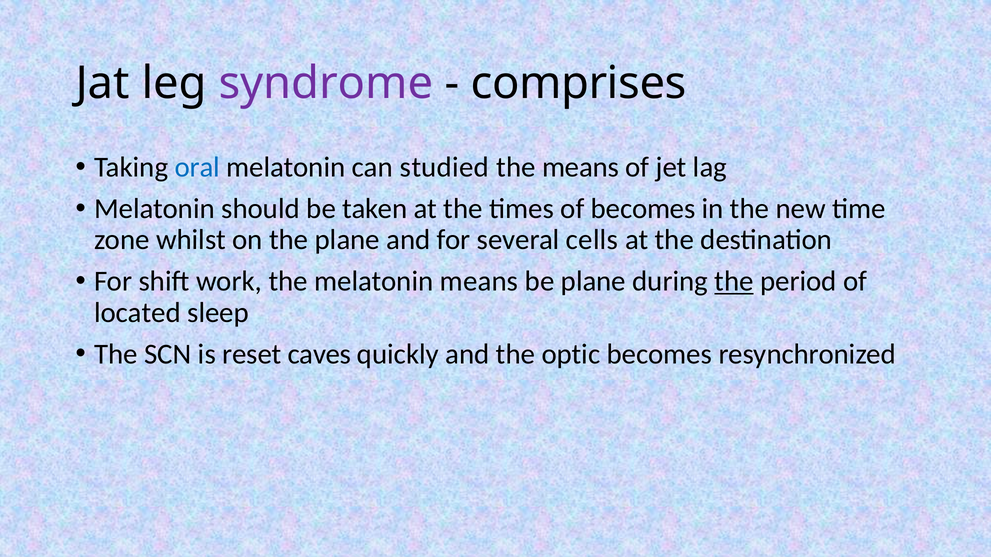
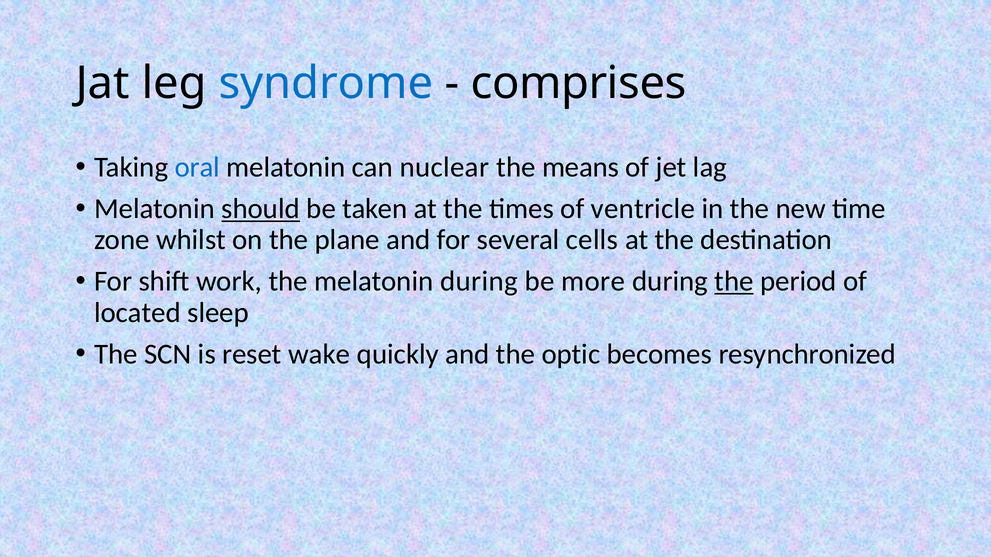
syndrome colour: purple -> blue (326, 83)
studied: studied -> nuclear (445, 167)
should underline: none -> present (261, 209)
of becomes: becomes -> ventricle (643, 209)
melatonin means: means -> during (479, 282)
be plane: plane -> more (593, 282)
caves: caves -> wake (319, 354)
